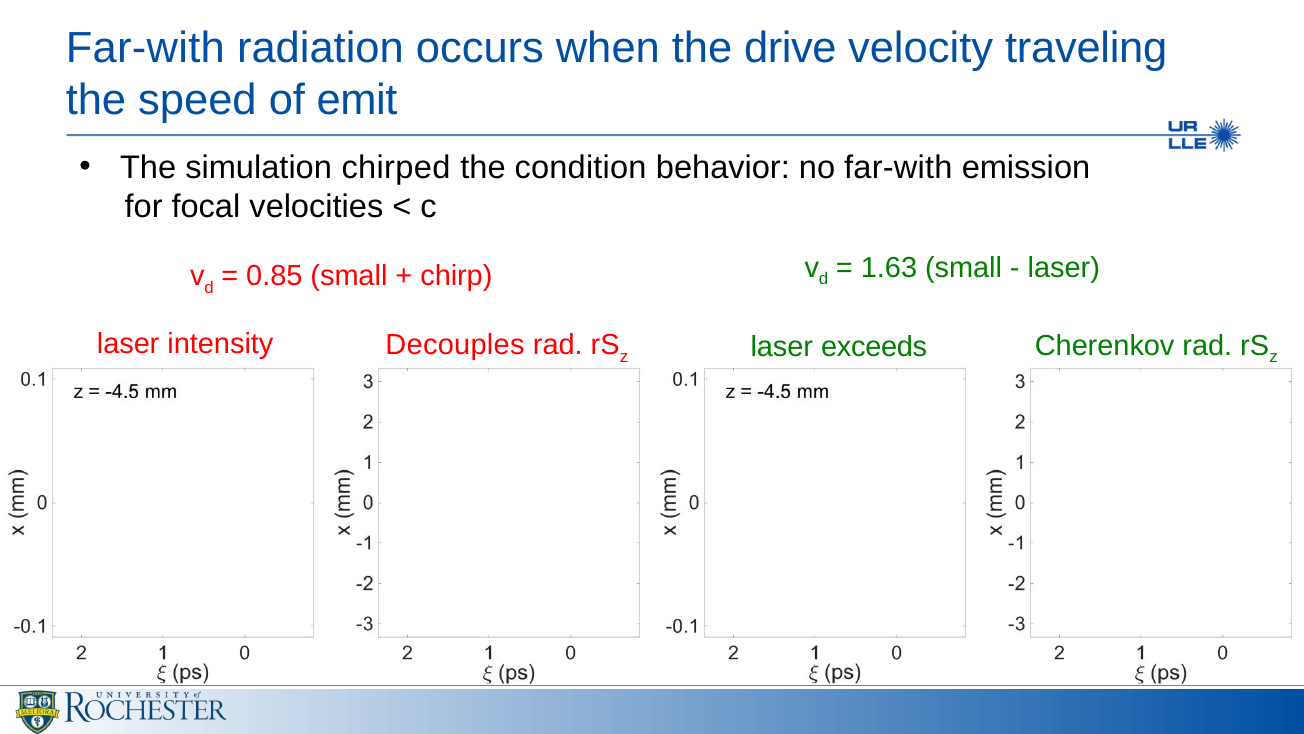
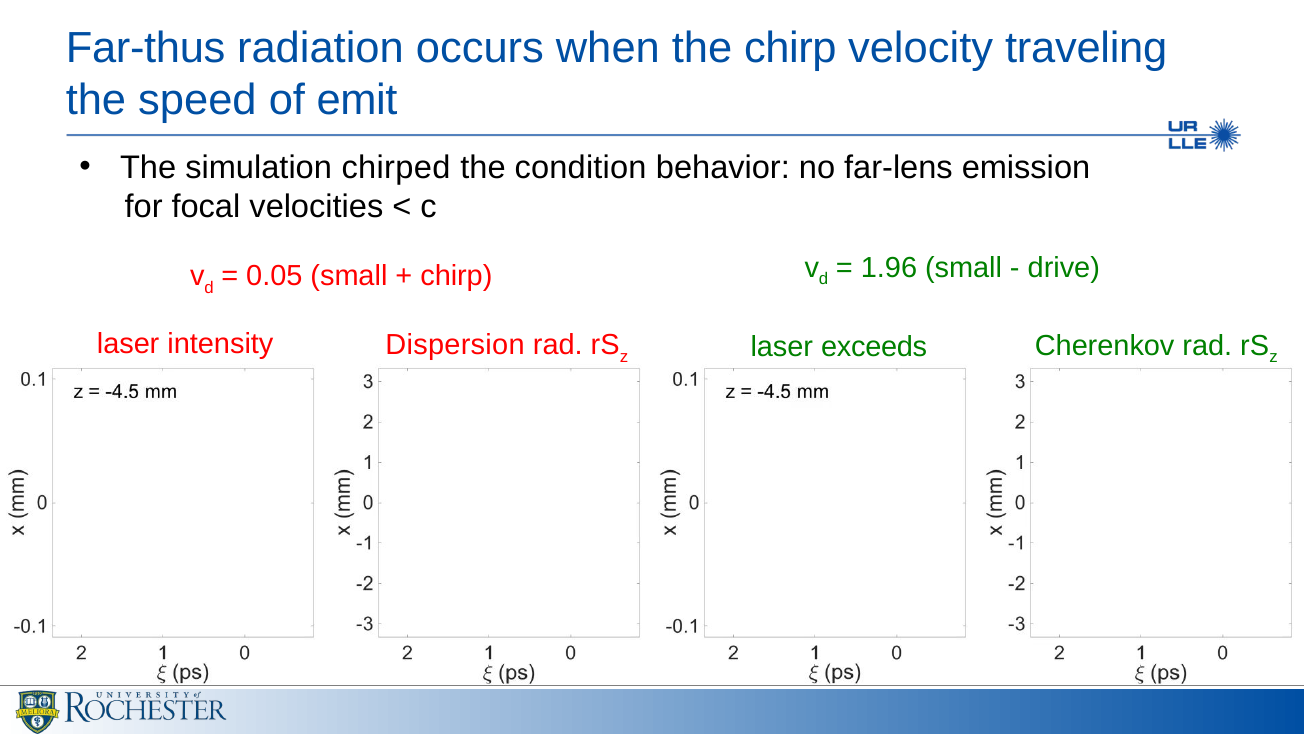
Far-with: Far-with -> Far-thus (146, 48)
the drive: drive -> chirp (790, 48)
no far-with: far-with -> far-lens (898, 168)
0.85: 0.85 -> 0.05 (274, 276)
1.63: 1.63 -> 1.96 (889, 267)
laser: laser -> drive (1064, 267)
Decouples: Decouples -> Dispersion (455, 345)
